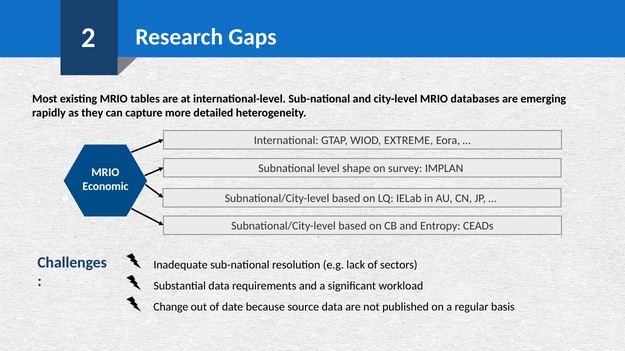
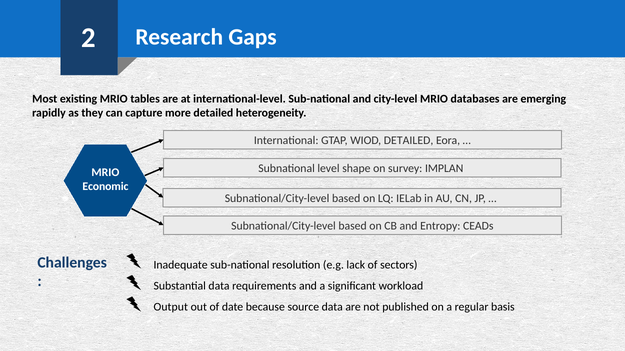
WIOD EXTREME: EXTREME -> DETAILED (409, 141)
Change: Change -> Output (171, 307)
